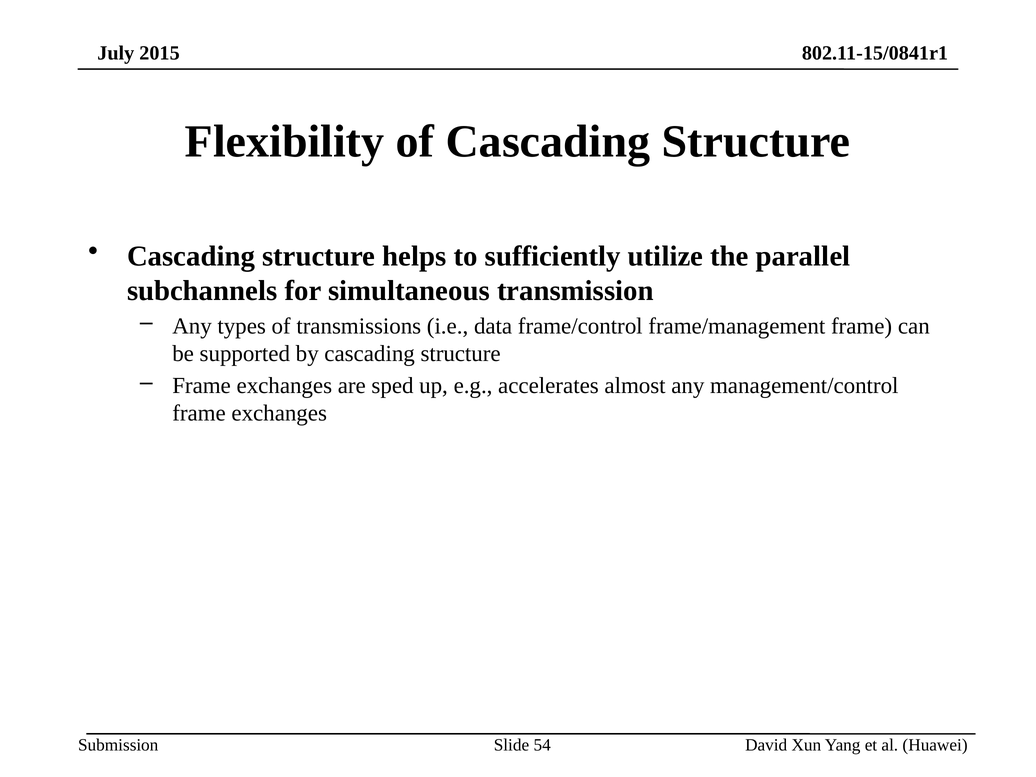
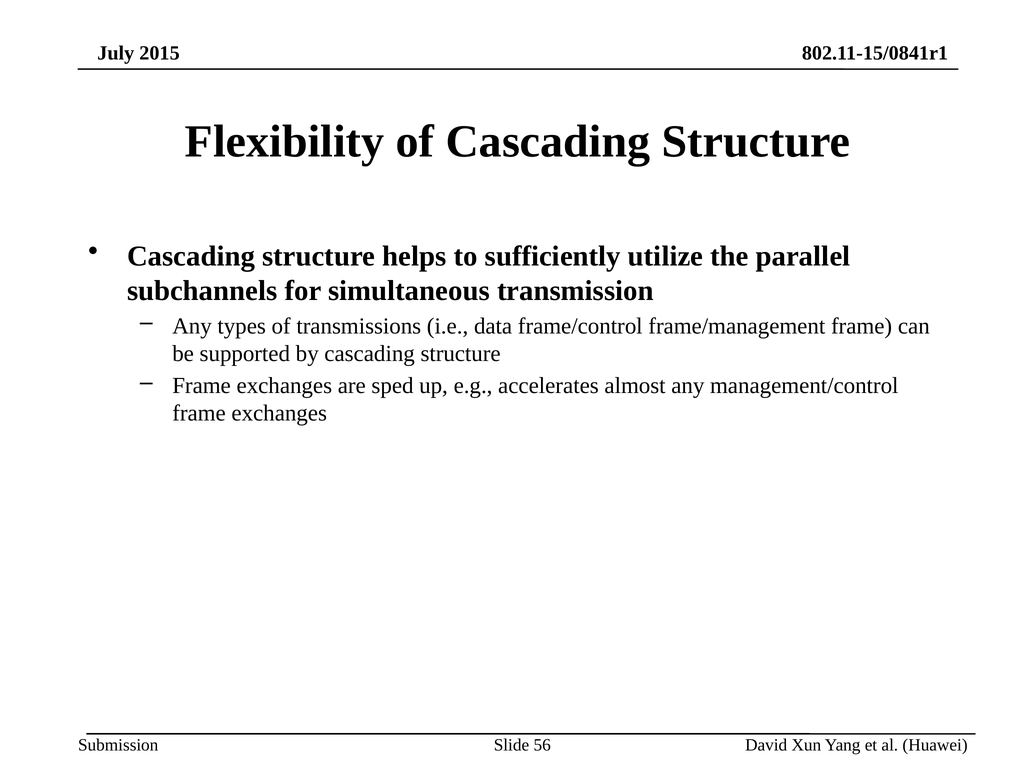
54: 54 -> 56 (542, 745)
